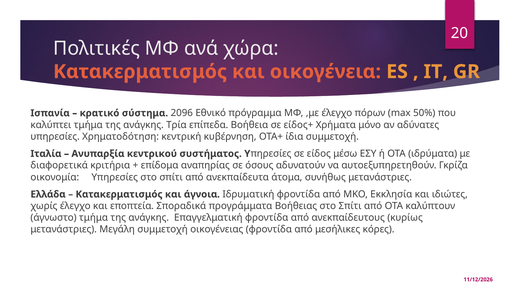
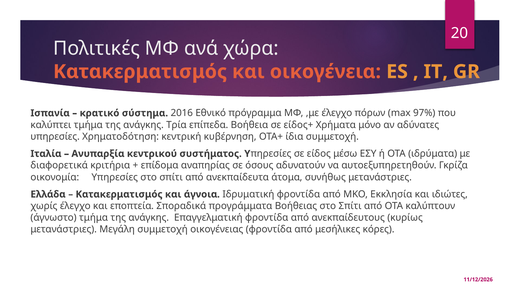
2096: 2096 -> 2016 (182, 113)
50%: 50% -> 97% (424, 113)
